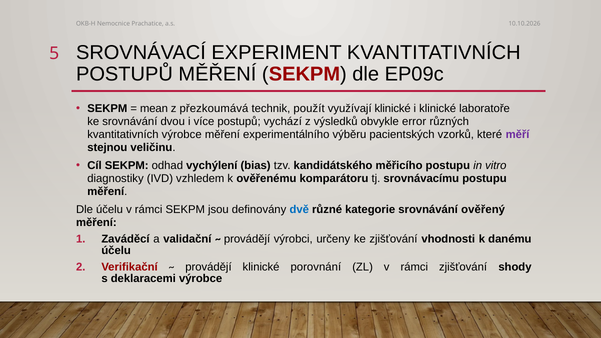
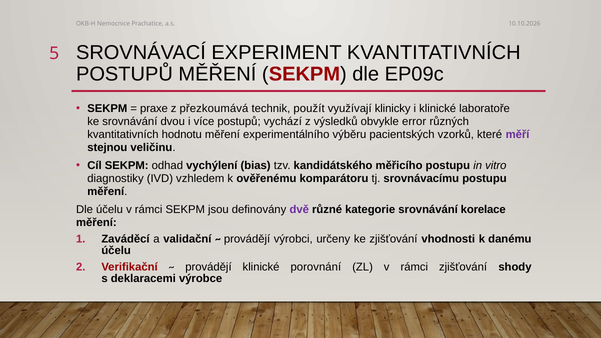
mean: mean -> praxe (154, 109)
využívají klinické: klinické -> klinicky (393, 109)
kvantitativních výrobce: výrobce -> hodnotu (182, 135)
dvě colour: blue -> purple (299, 209)
ověřený: ověřený -> korelace (483, 209)
